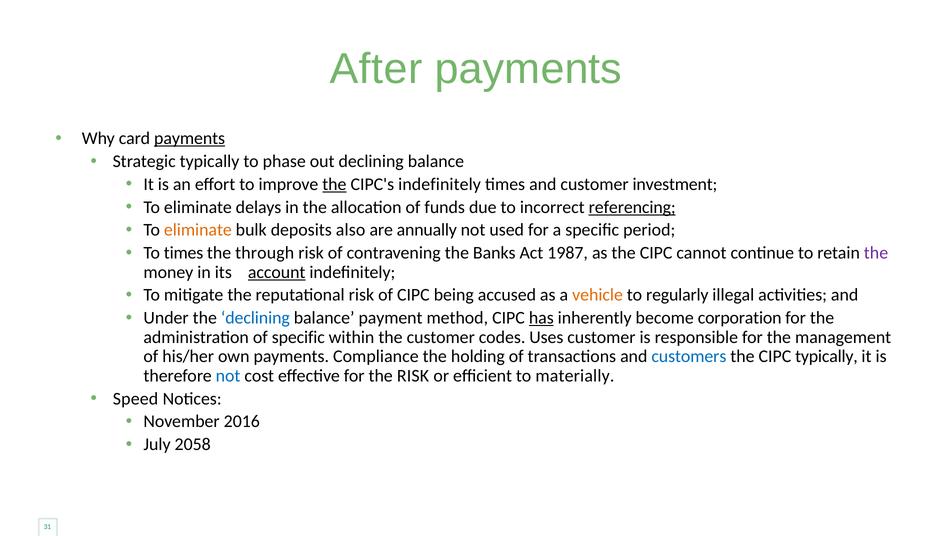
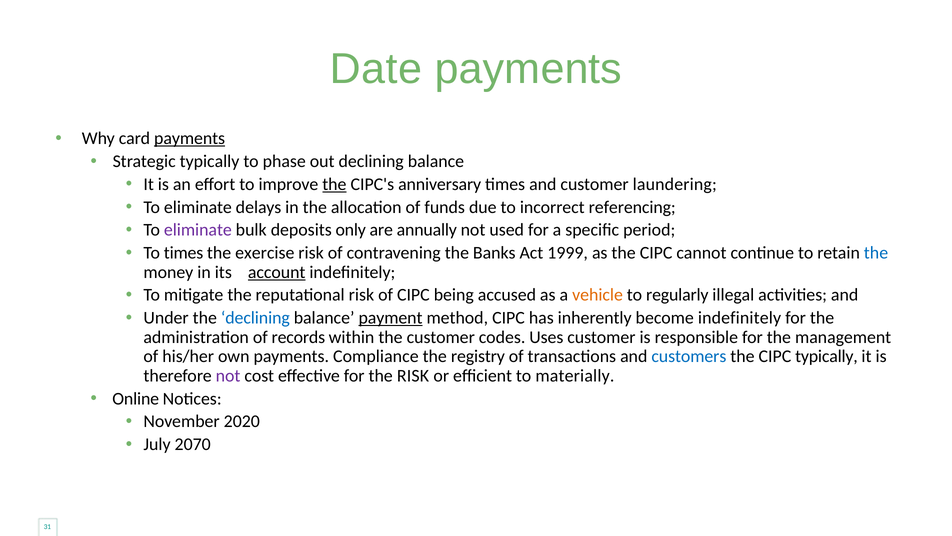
After: After -> Date (376, 69)
CIPC's indefinitely: indefinitely -> anniversary (440, 184)
investment: investment -> laundering (675, 184)
referencing underline: present -> none (632, 207)
eliminate colour: orange -> purple (198, 230)
also: also -> only (351, 230)
through: through -> exercise (265, 253)
1987: 1987 -> 1999 (568, 253)
the colour: purple -> blue (876, 253)
payment underline: none -> present (391, 318)
has underline: present -> none (541, 318)
become corporation: corporation -> indefinitely (739, 318)
of specific: specific -> records (298, 337)
holding: holding -> registry (478, 356)
not colour: blue -> purple (228, 375)
Speed: Speed -> Online (136, 398)
2016: 2016 -> 2020 (242, 421)
2058: 2058 -> 2070 (193, 444)
